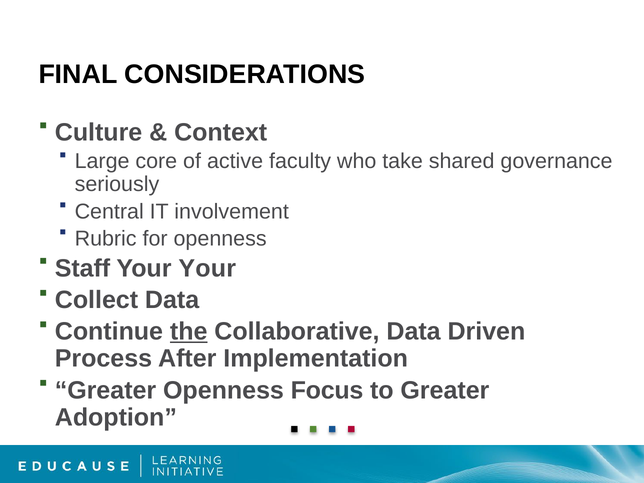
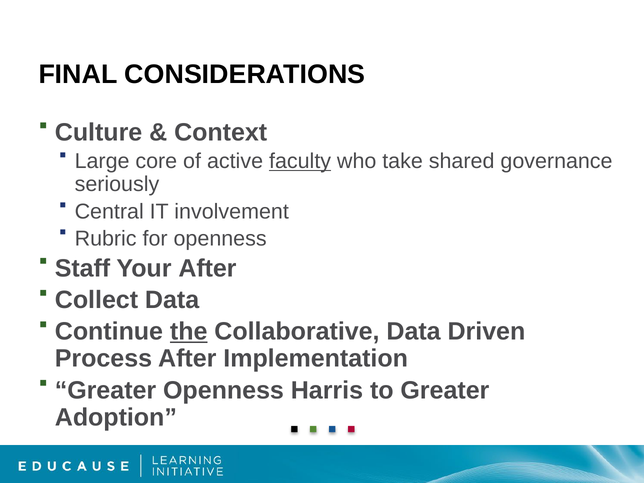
faculty underline: none -> present (300, 161)
Your Your: Your -> After (207, 269)
Focus: Focus -> Harris (327, 390)
